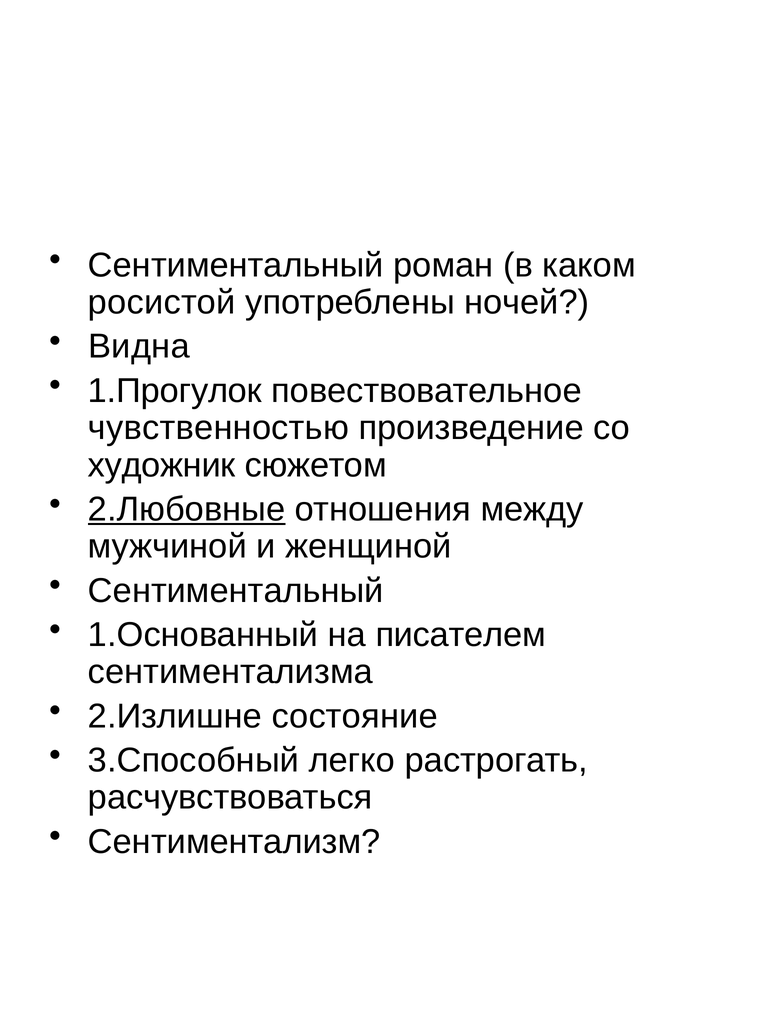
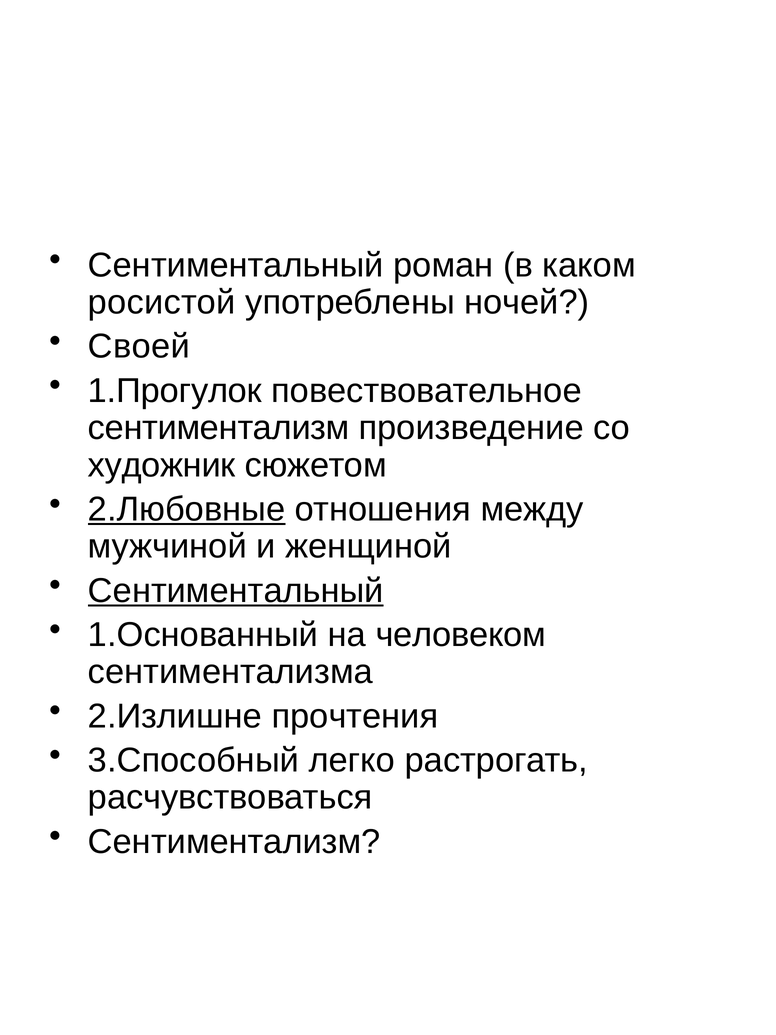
Видна: Видна -> Своей (139, 346)
чувственностью: чувственностью -> сентиментализм (219, 428)
Сентиментальный underline: none -> present (236, 590)
писателем: писателем -> человеком (461, 635)
состояние: состояние -> прочтения (355, 716)
